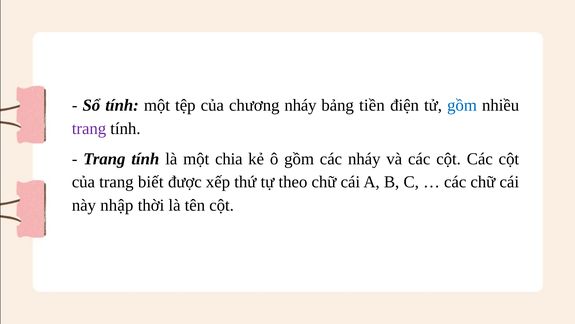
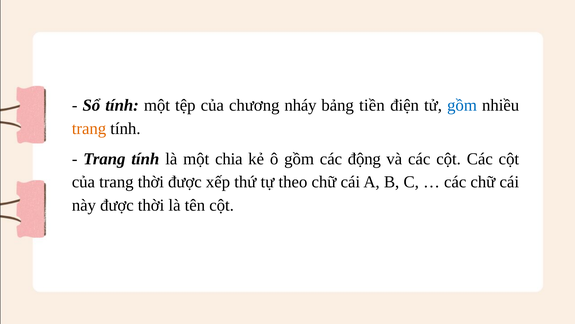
trang colour: purple -> orange (89, 128)
các nháy: nháy -> động (364, 159)
trang biết: biết -> thời (151, 182)
này nhập: nhập -> được (117, 205)
